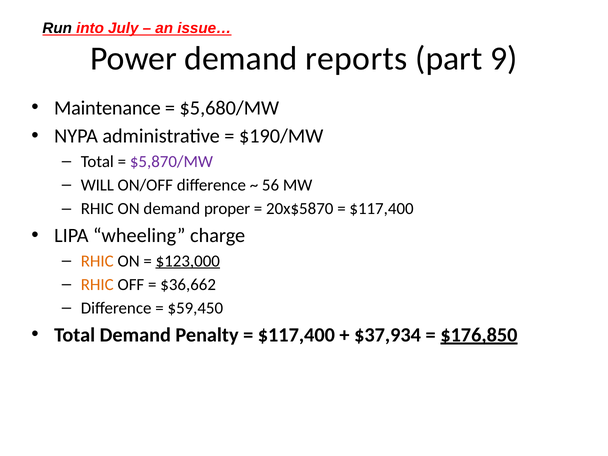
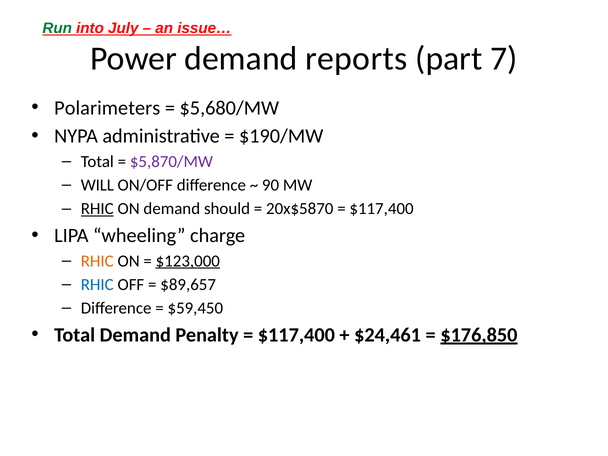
Run colour: black -> green (57, 28)
9: 9 -> 7 (504, 59)
Maintenance: Maintenance -> Polarimeters (107, 108)
56: 56 -> 90 (270, 185)
RHIC underline: none -> present (97, 209)
proper: proper -> should (227, 209)
RHIC colour: orange -> blue (97, 285)
$36,662: $36,662 -> $89,657 (188, 285)
$37,934: $37,934 -> $24,461 (388, 335)
